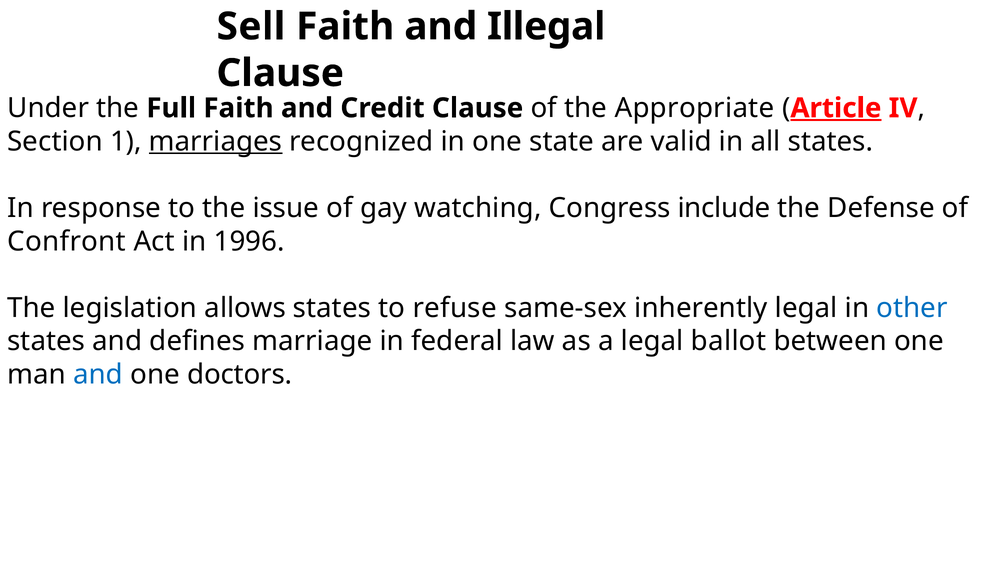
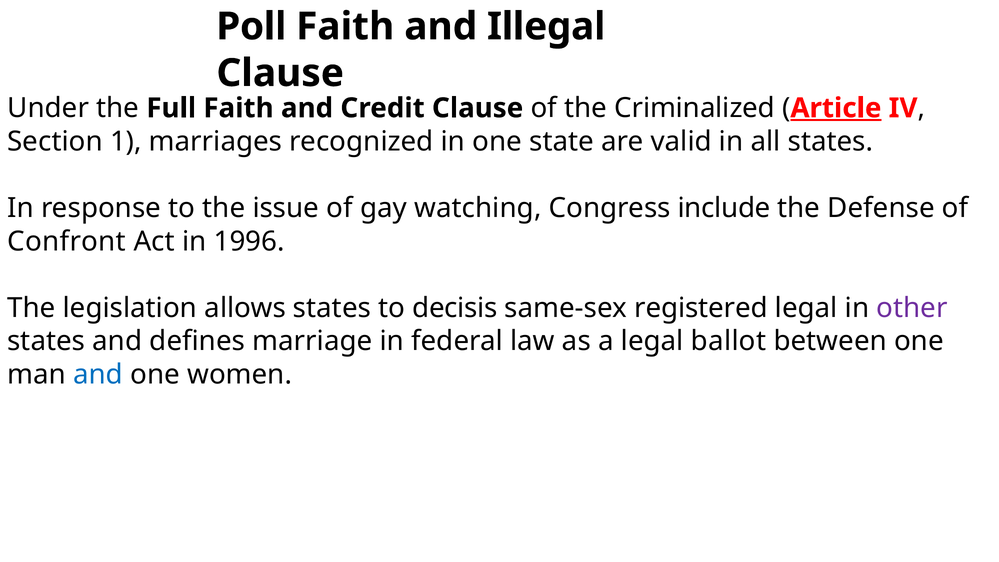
Sell: Sell -> Poll (251, 27)
Appropriate: Appropriate -> Criminalized (695, 108)
marriages underline: present -> none (216, 141)
refuse: refuse -> decisis (455, 308)
inherently: inherently -> registered (701, 308)
other colour: blue -> purple (912, 308)
doctors: doctors -> women (240, 375)
